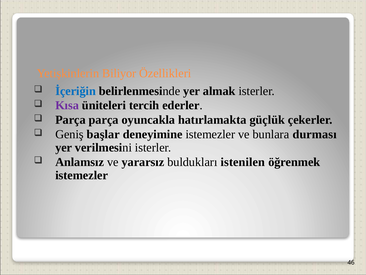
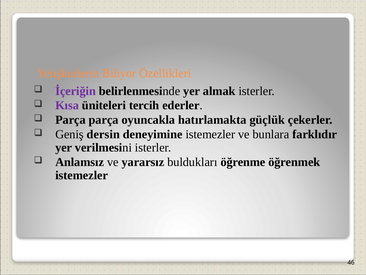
İçeriğin colour: blue -> purple (76, 91)
başlar: başlar -> dersin (103, 134)
durması: durması -> farklıdır (315, 134)
istenilen: istenilen -> öğrenme (243, 162)
